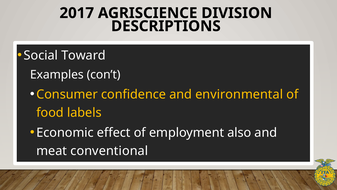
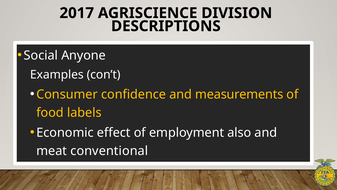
Toward: Toward -> Anyone (83, 55)
environmental: environmental -> measurements (239, 94)
